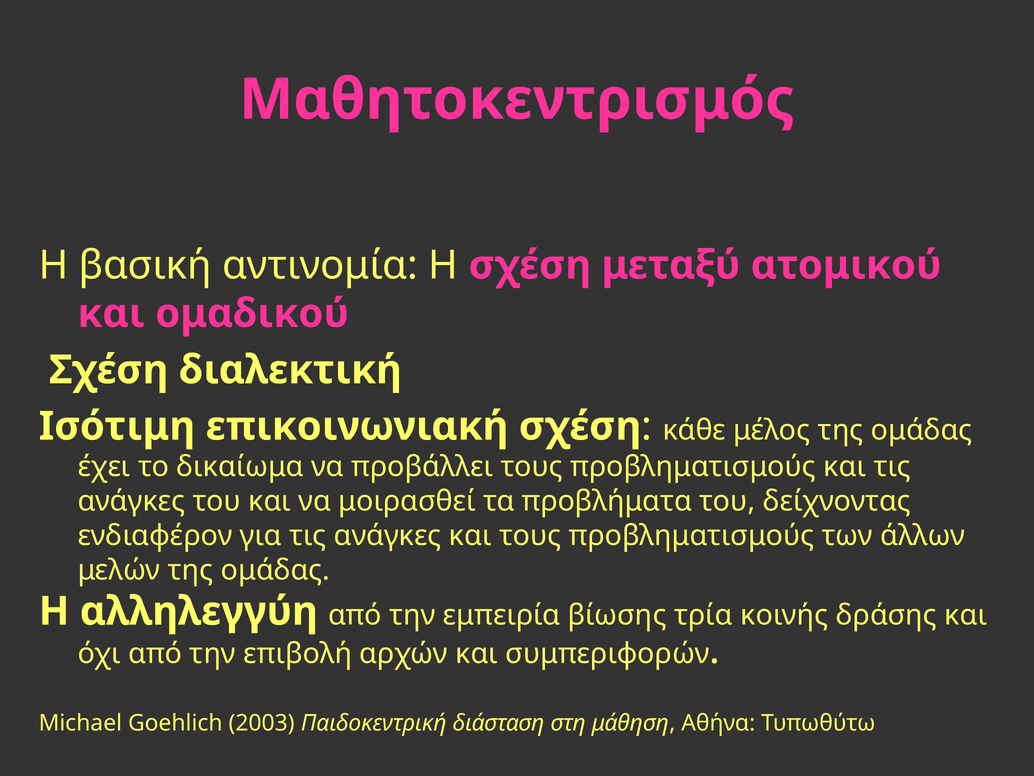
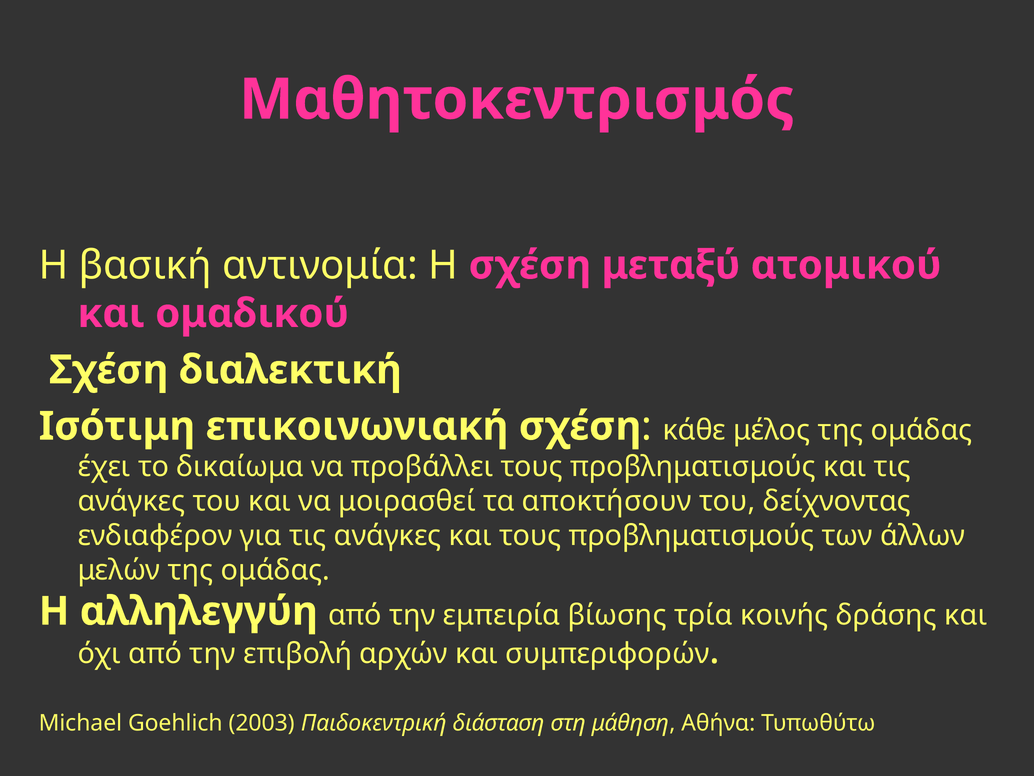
προβλήματα: προβλήματα -> αποκτήσουν (607, 501)
